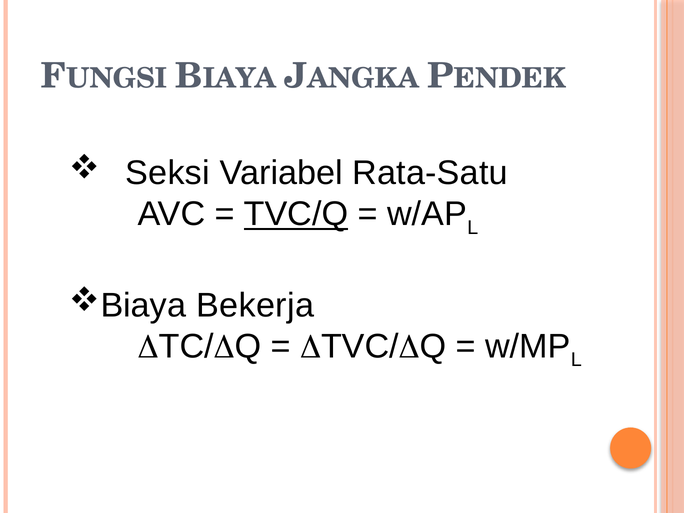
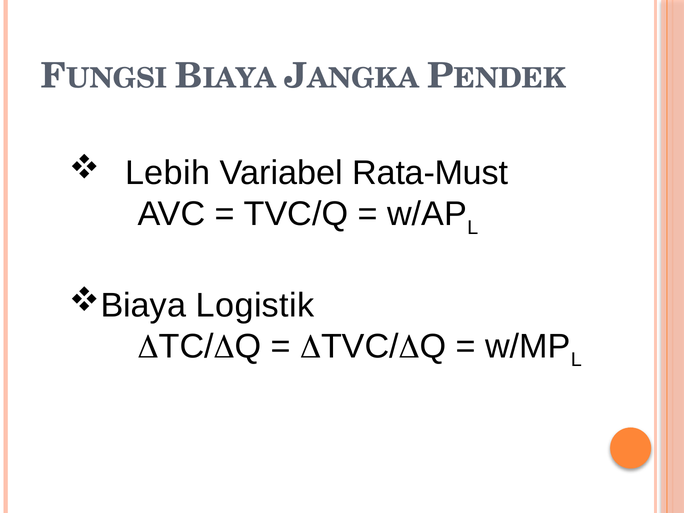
Seksi: Seksi -> Lebih (168, 173)
Rata-Satu: Rata-Satu -> Rata-Must (430, 173)
TVC/Q underline: present -> none (296, 214)
Bekerja: Bekerja -> Logistik (255, 306)
